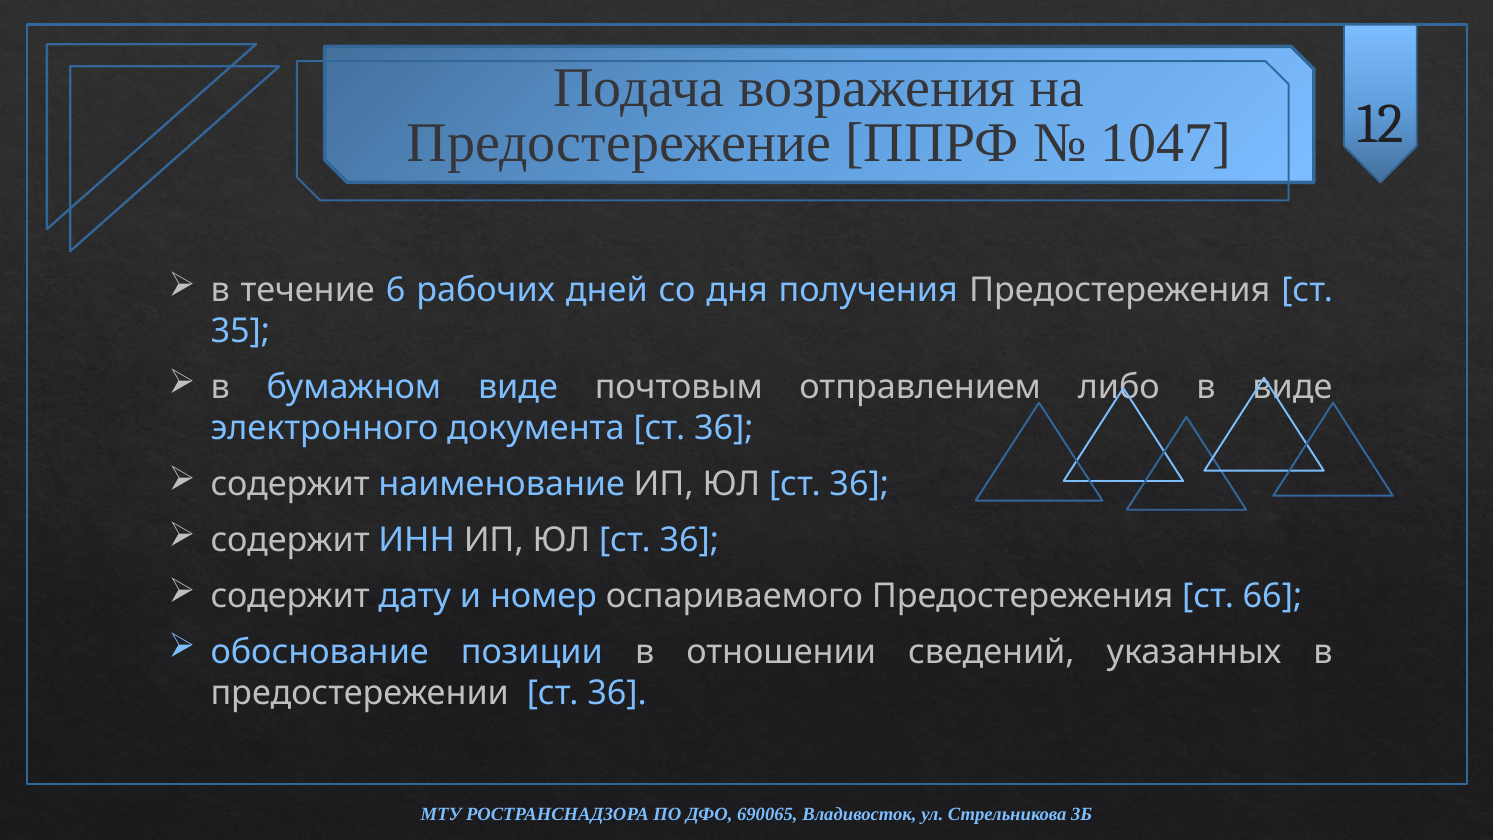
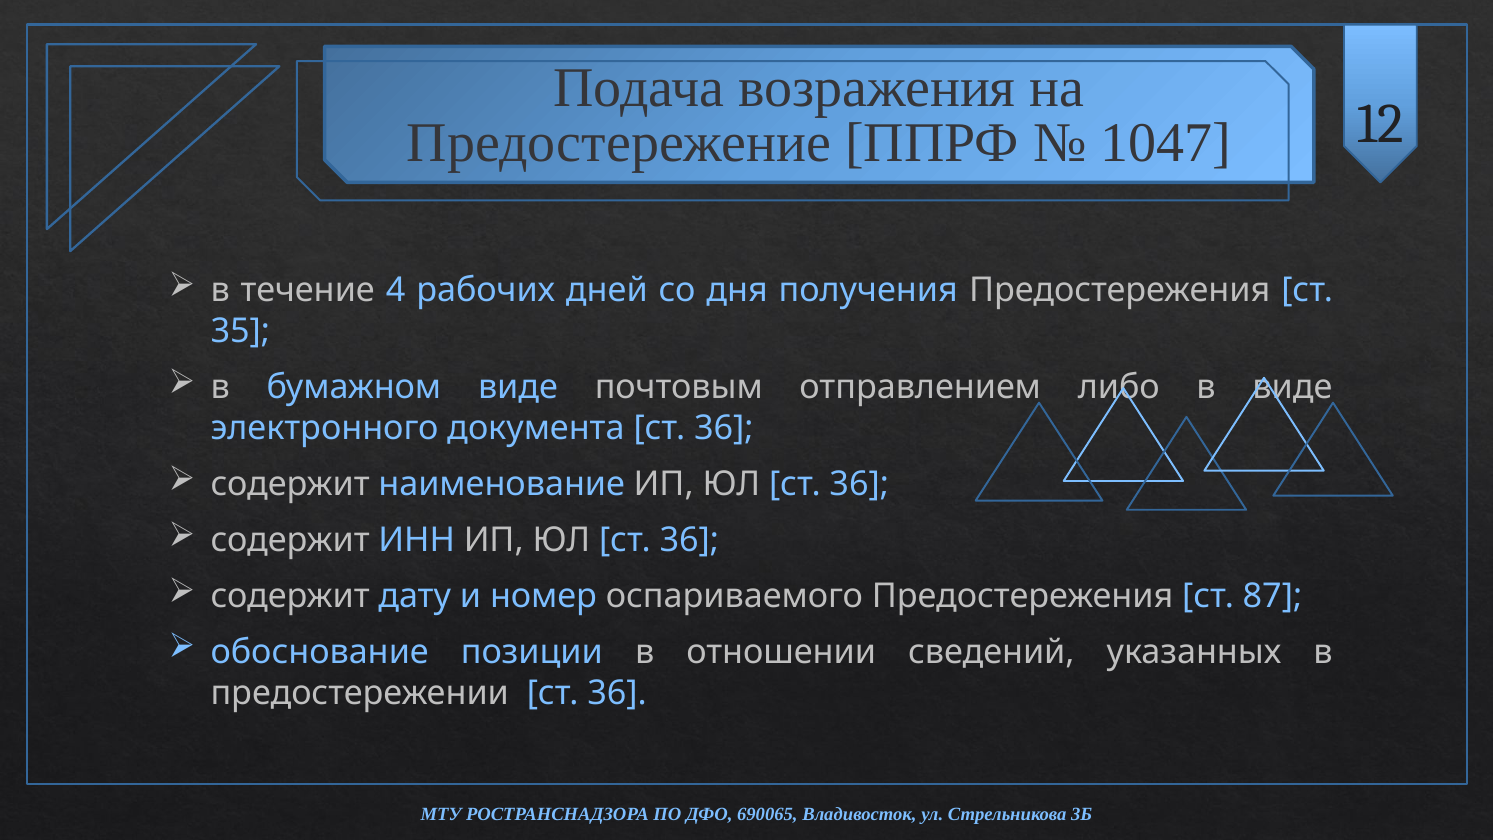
6: 6 -> 4 (396, 290)
66: 66 -> 87 (1272, 596)
